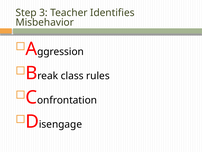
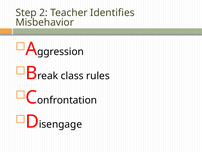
3: 3 -> 2 (43, 13)
